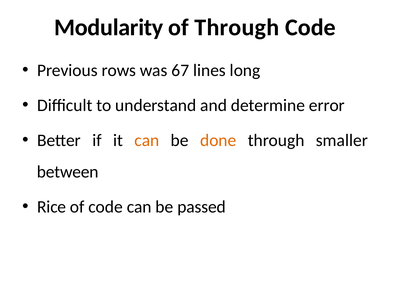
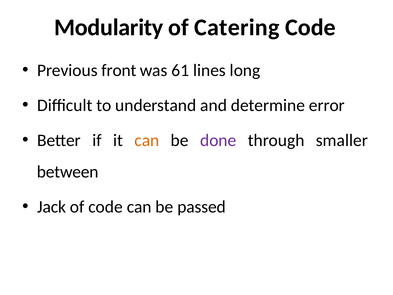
of Through: Through -> Catering (237, 28)
rows: rows -> front (119, 70)
67: 67 -> 61 (180, 70)
done colour: orange -> purple (218, 140)
Rice: Rice -> Jack (52, 207)
